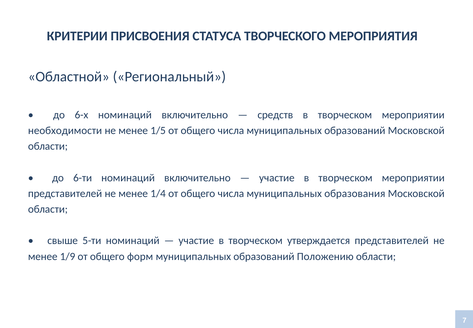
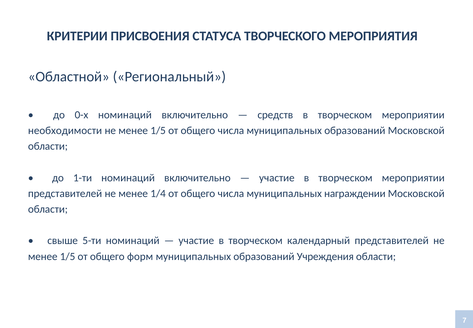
6-х: 6-х -> 0-х (82, 115)
6-ти: 6-ти -> 1-ти (83, 177)
образования: образования -> награждении (355, 193)
утверждается: утверждается -> календарный (319, 240)
1/9: 1/9 -> 1/5 (68, 256)
Положению: Положению -> Учреждения (325, 256)
